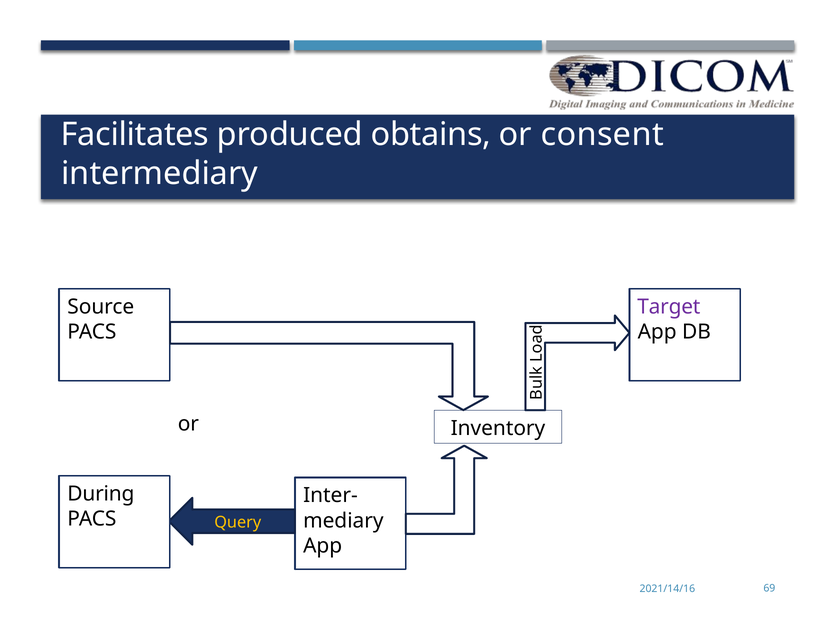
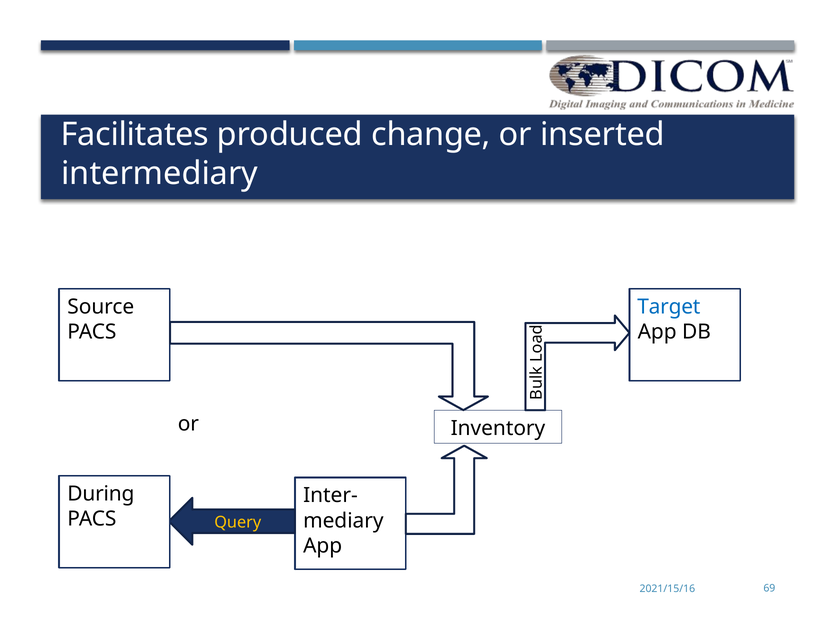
obtains: obtains -> change (431, 134)
consent: consent -> inserted (602, 134)
Target colour: purple -> blue (669, 307)
2021/14/16: 2021/14/16 -> 2021/15/16 (667, 589)
